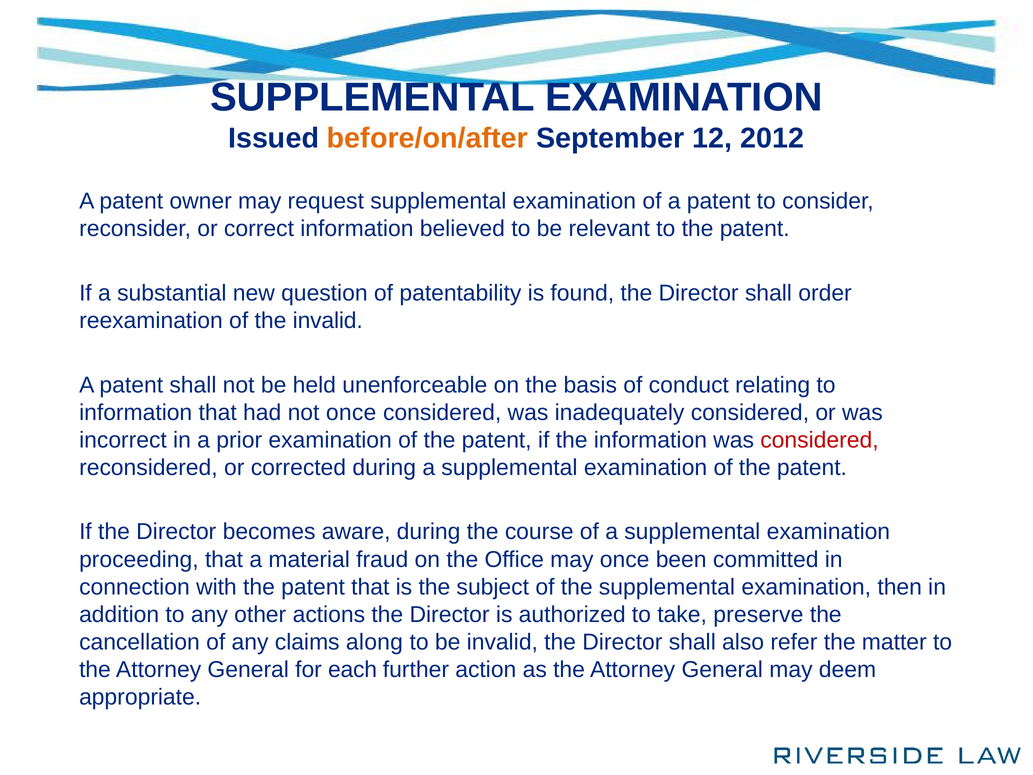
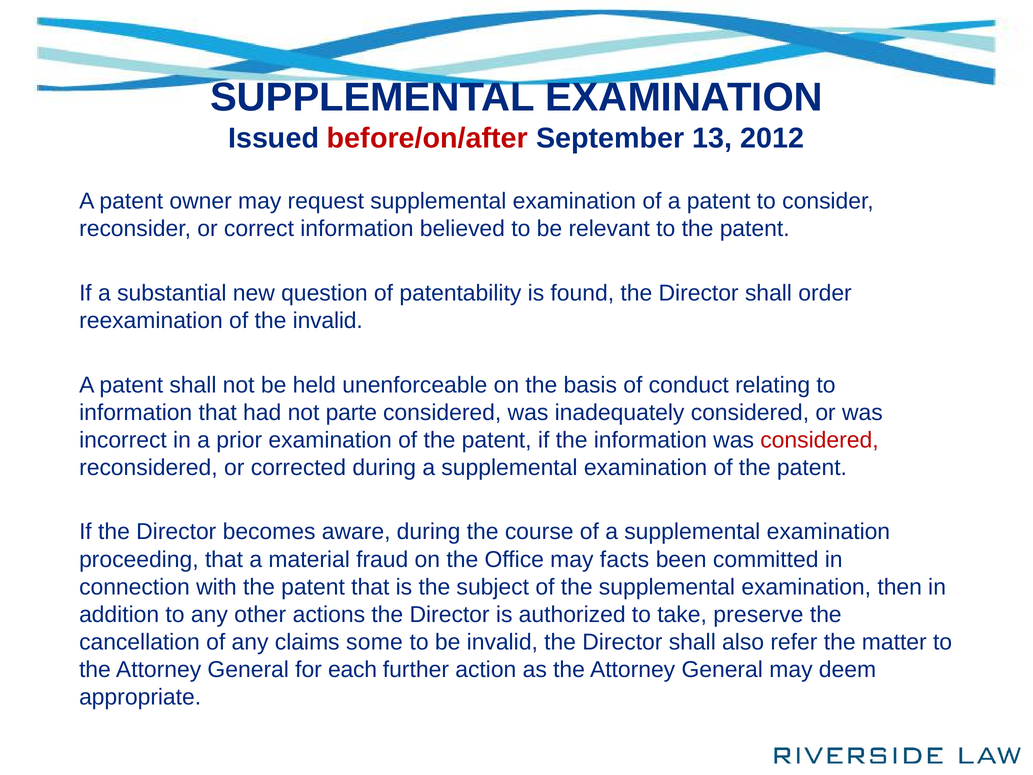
before/on/after colour: orange -> red (427, 138)
12: 12 -> 13 (712, 138)
not once: once -> parte (351, 412)
may once: once -> facts (625, 559)
along: along -> some (374, 642)
